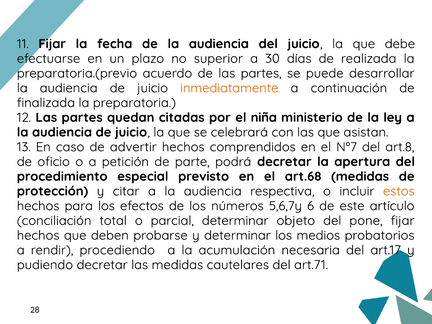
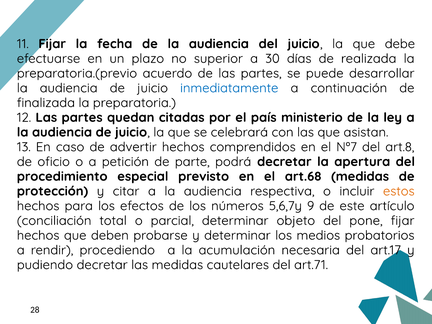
inmediatamente colour: orange -> blue (229, 88)
niña: niña -> país (264, 118)
6: 6 -> 9 (311, 206)
